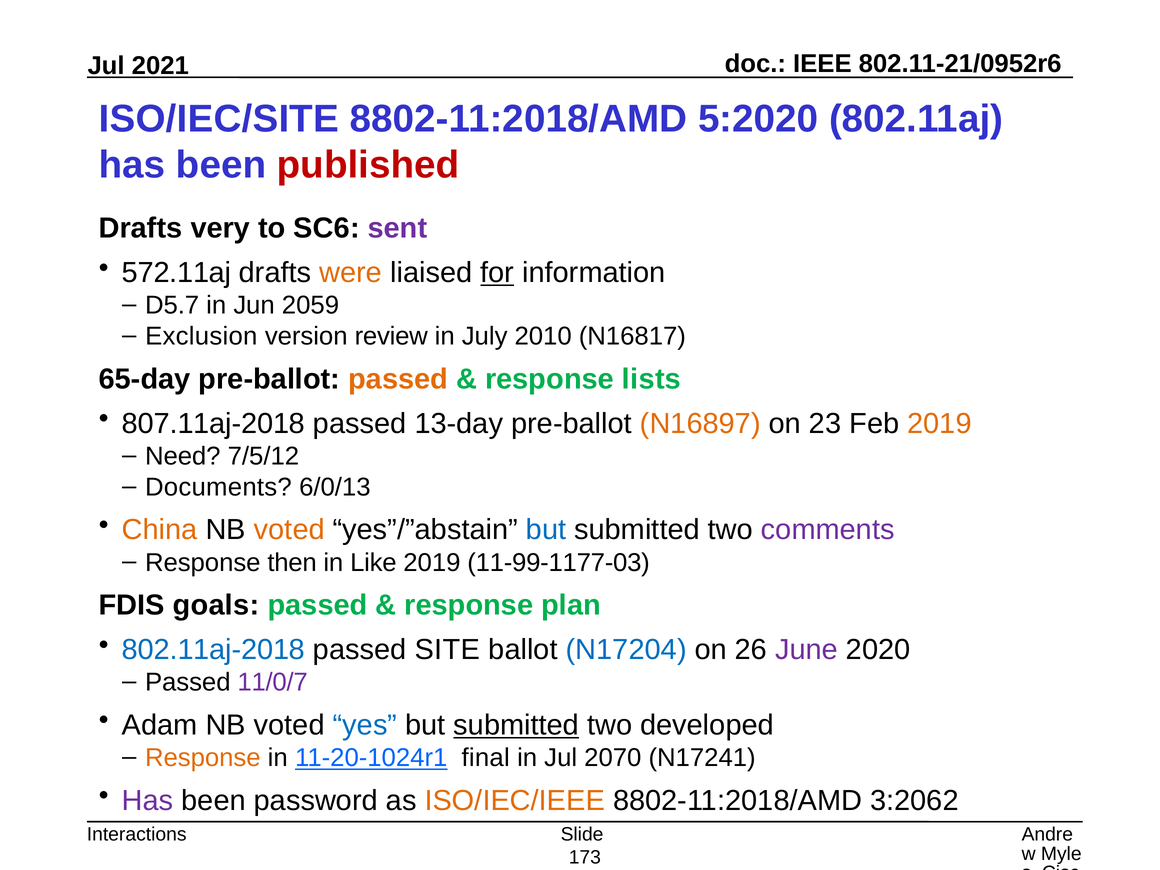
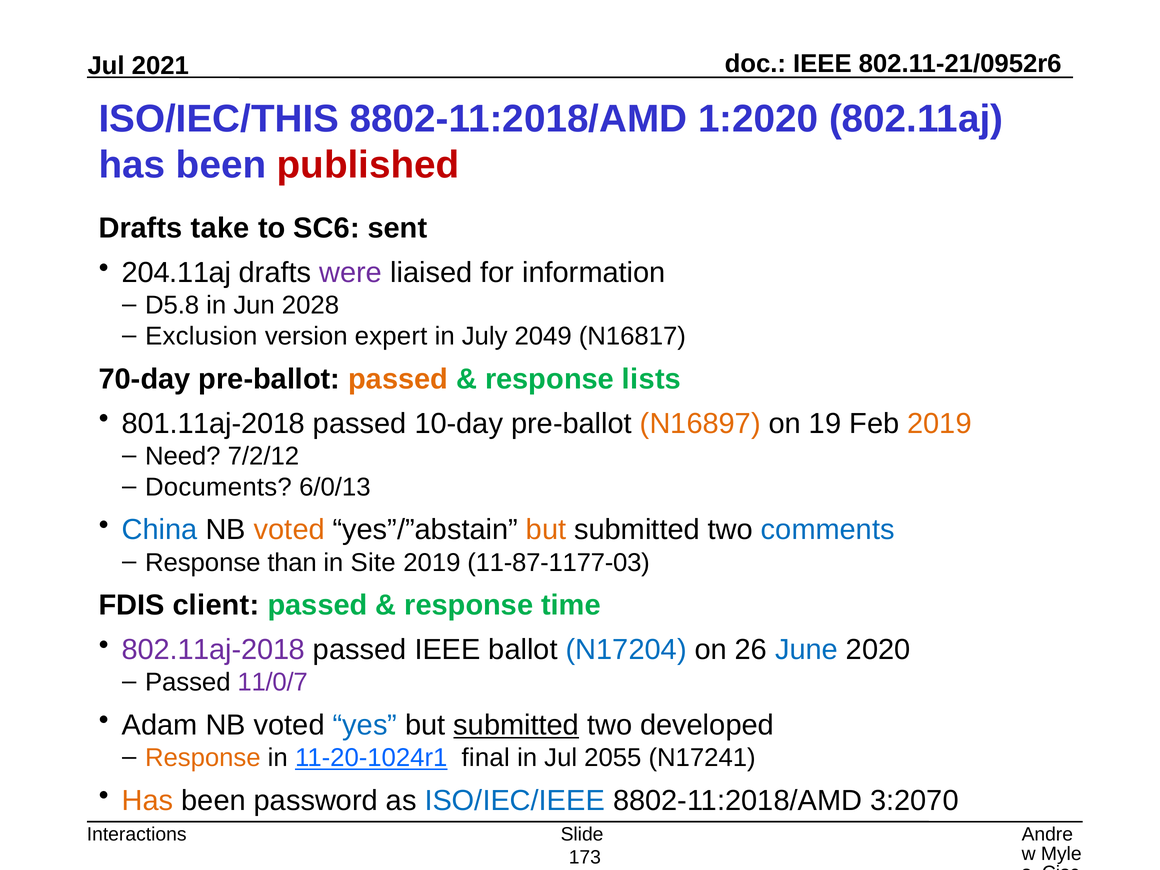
ISO/IEC/SITE: ISO/IEC/SITE -> ISO/IEC/THIS (219, 119)
5:2020: 5:2020 -> 1:2020 (758, 119)
very: very -> take (220, 228)
sent colour: purple -> black (397, 228)
572.11aj: 572.11aj -> 204.11aj (177, 273)
were colour: orange -> purple (351, 273)
for underline: present -> none (497, 273)
D5.7: D5.7 -> D5.8 (172, 305)
2059: 2059 -> 2028 (310, 305)
review: review -> expert (391, 336)
2010: 2010 -> 2049 (543, 336)
65-day: 65-day -> 70-day (145, 379)
807.11aj-2018: 807.11aj-2018 -> 801.11aj-2018 (213, 424)
13-day: 13-day -> 10-day (459, 424)
23: 23 -> 19 (825, 424)
7/5/12: 7/5/12 -> 7/2/12 (263, 456)
China colour: orange -> blue (160, 530)
but colour: blue -> orange (546, 530)
comments colour: purple -> blue (828, 530)
then: then -> than (292, 563)
Like: Like -> Site (373, 563)
11-99-1177-03: 11-99-1177-03 -> 11-87-1177-03 (559, 563)
goals: goals -> client (216, 605)
plan: plan -> time (571, 605)
802.11aj-2018 colour: blue -> purple (213, 650)
passed SITE: SITE -> IEEE (447, 650)
June colour: purple -> blue (807, 650)
2070: 2070 -> 2055 (613, 758)
Has colour: purple -> orange (148, 801)
ISO/IEC/IEEE colour: orange -> blue (515, 801)
3:2062: 3:2062 -> 3:2070 (914, 801)
